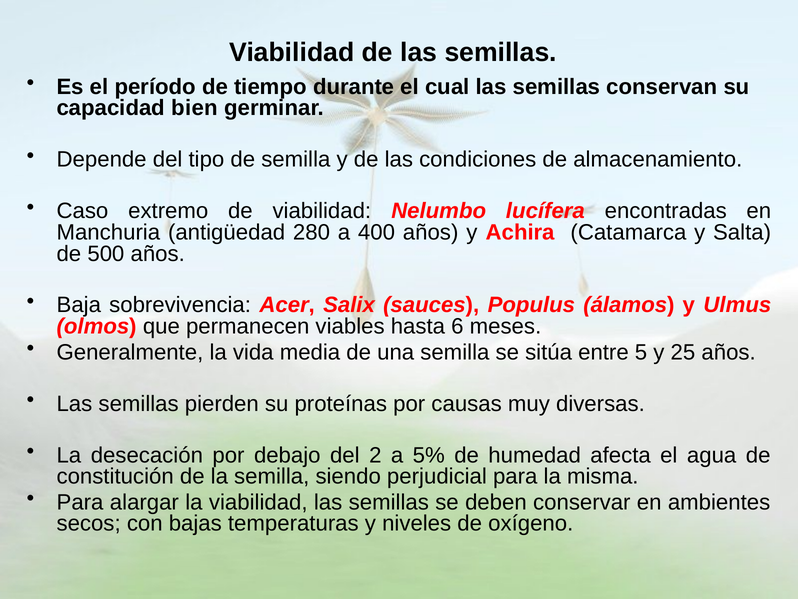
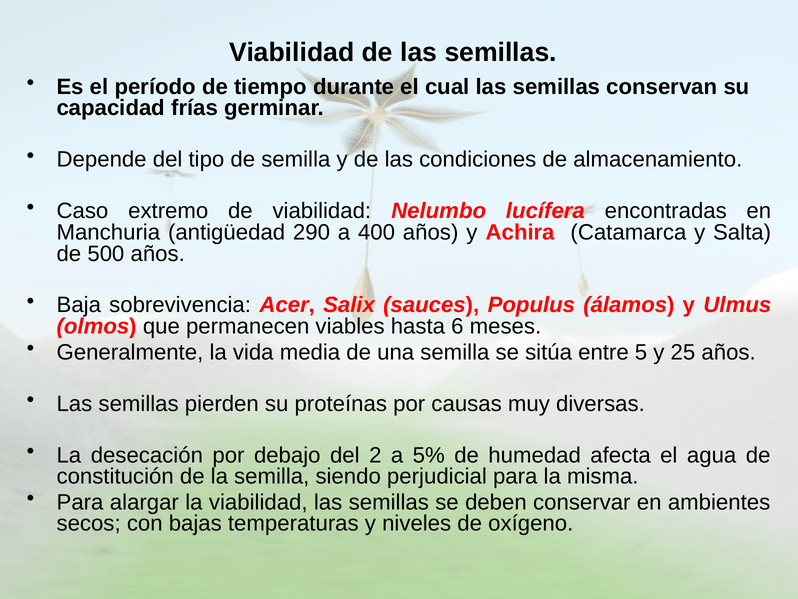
bien: bien -> frías (195, 108)
280: 280 -> 290 (311, 232)
